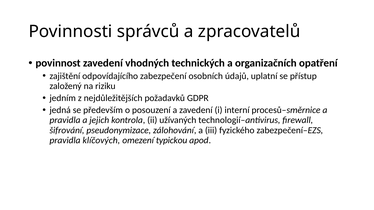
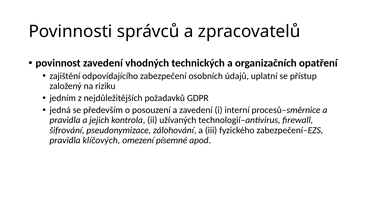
typickou: typickou -> písemné (172, 141)
